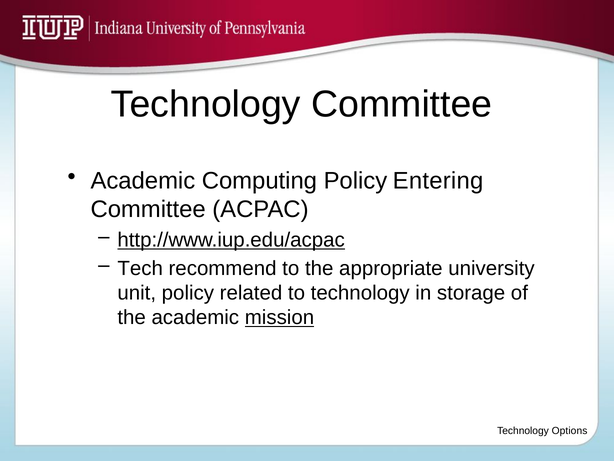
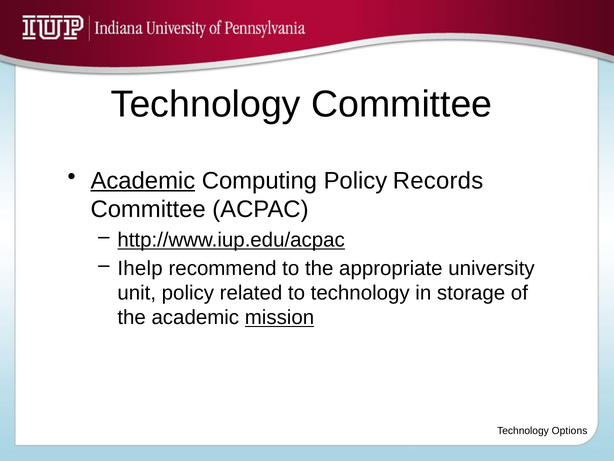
Academic underline: none -> present (143, 180)
Entering: Entering -> Records (438, 180)
Tech: Tech -> Ihelp (140, 268)
